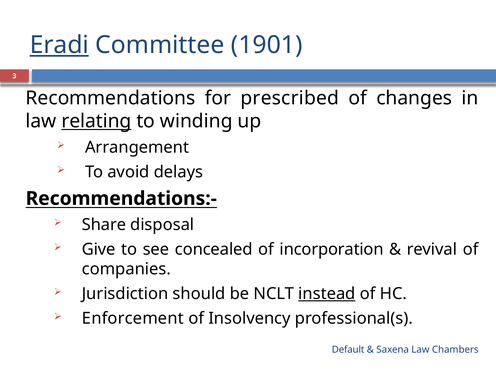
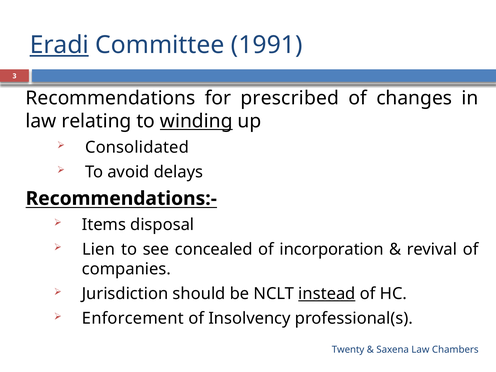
1901: 1901 -> 1991 (267, 45)
relating underline: present -> none (96, 121)
winding underline: none -> present (196, 121)
Arrangement: Arrangement -> Consolidated (137, 147)
Share: Share -> Items (104, 225)
Give: Give -> Lien (99, 249)
Default: Default -> Twenty (348, 350)
